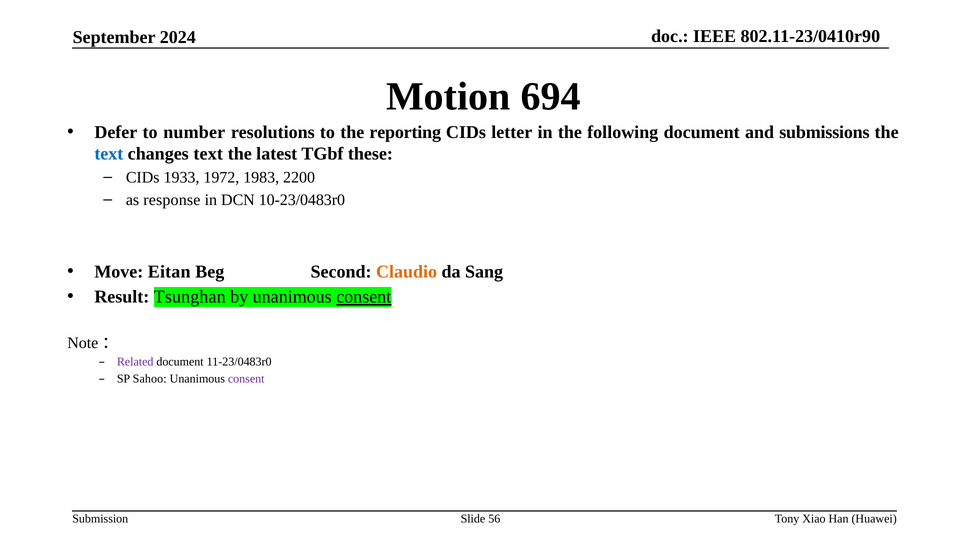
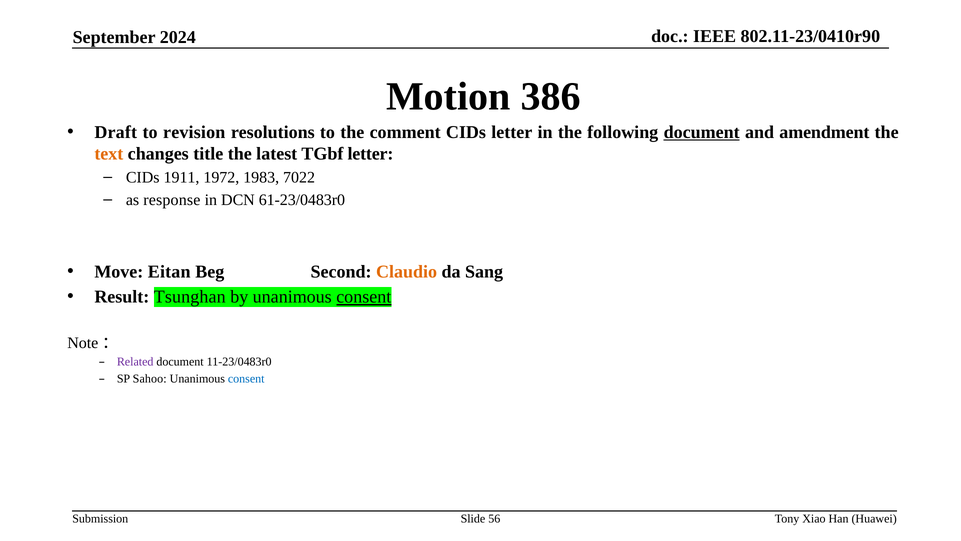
694: 694 -> 386 (551, 96)
Defer: Defer -> Draft (116, 132)
number: number -> revision (194, 132)
reporting: reporting -> comment (405, 132)
document underline: none -> present (702, 132)
submissions: submissions -> amendment (824, 132)
text colour: blue -> orange (109, 154)
changes text: text -> title (208, 154)
TGbf these: these -> letter (370, 154)
1933: 1933 -> 1911 (182, 177)
2200: 2200 -> 7022 (299, 177)
10-23/0483r0: 10-23/0483r0 -> 61-23/0483r0 (302, 200)
consent colour: purple -> blue (246, 378)
